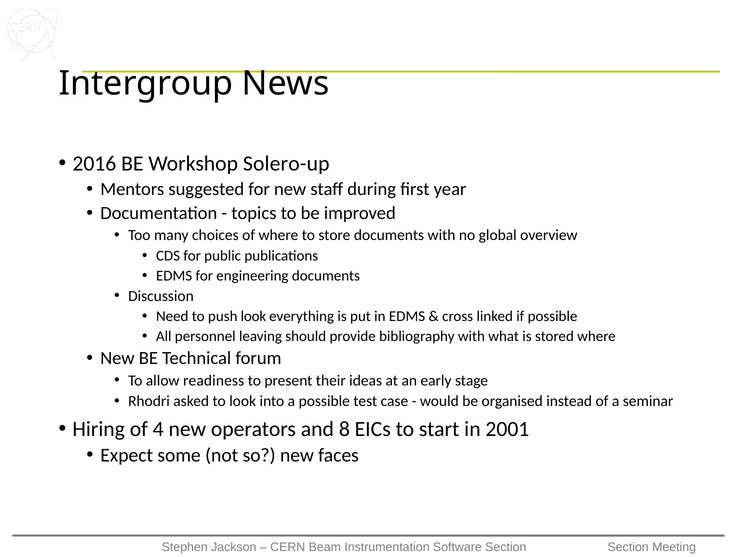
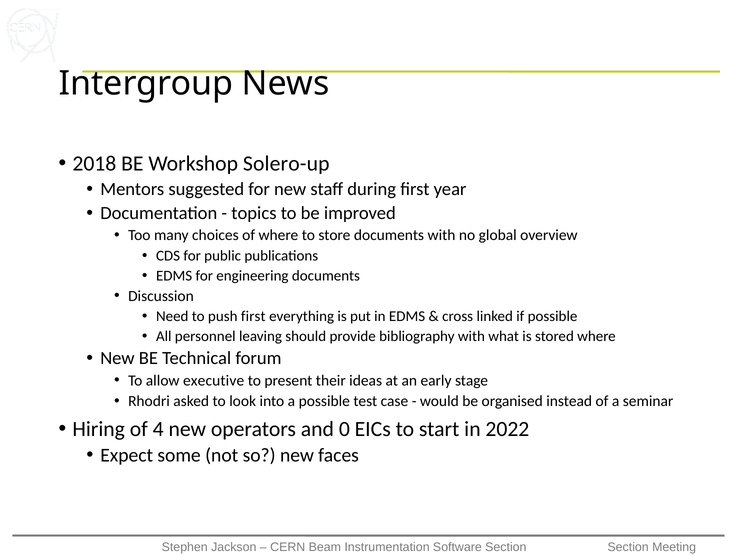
2016: 2016 -> 2018 (94, 164)
push look: look -> first (253, 316)
readiness: readiness -> executive (214, 381)
8: 8 -> 0 (344, 429)
2001: 2001 -> 2022 (507, 429)
